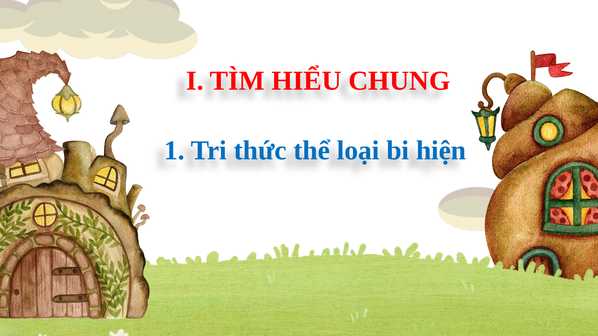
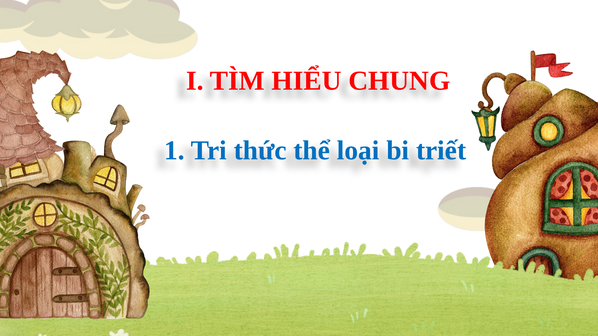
hiện: hiện -> triết (441, 151)
